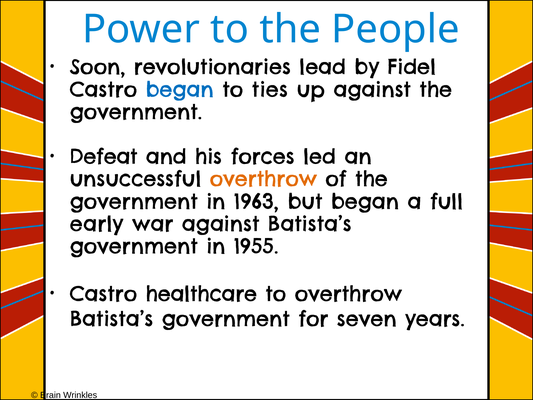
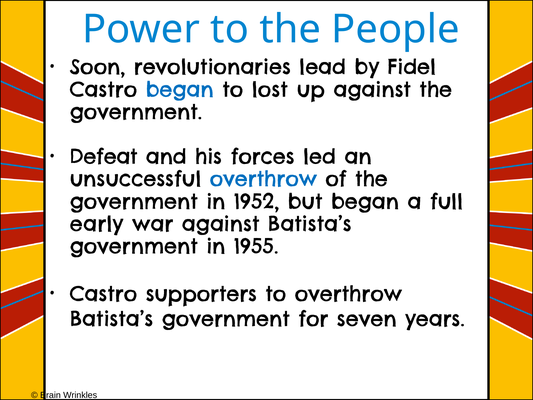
ties: ties -> lost (270, 90)
overthrow colour: orange -> blue (263, 179)
1963: 1963 -> 1952 (257, 202)
healthcare: healthcare -> supporters (201, 294)
